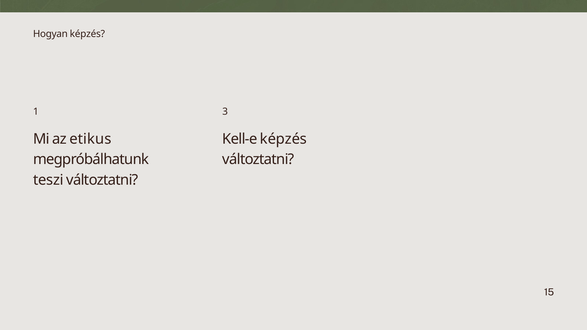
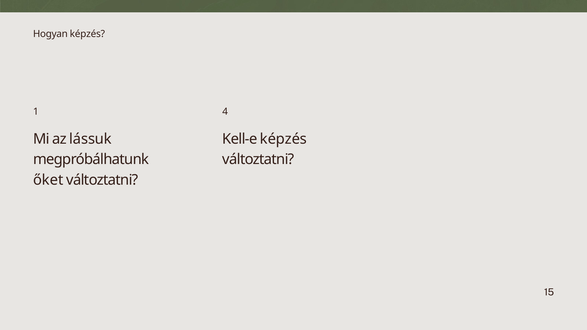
3: 3 -> 4 (225, 112)
etikus: etikus -> lássuk (91, 139)
teszi: teszi -> őket (48, 180)
